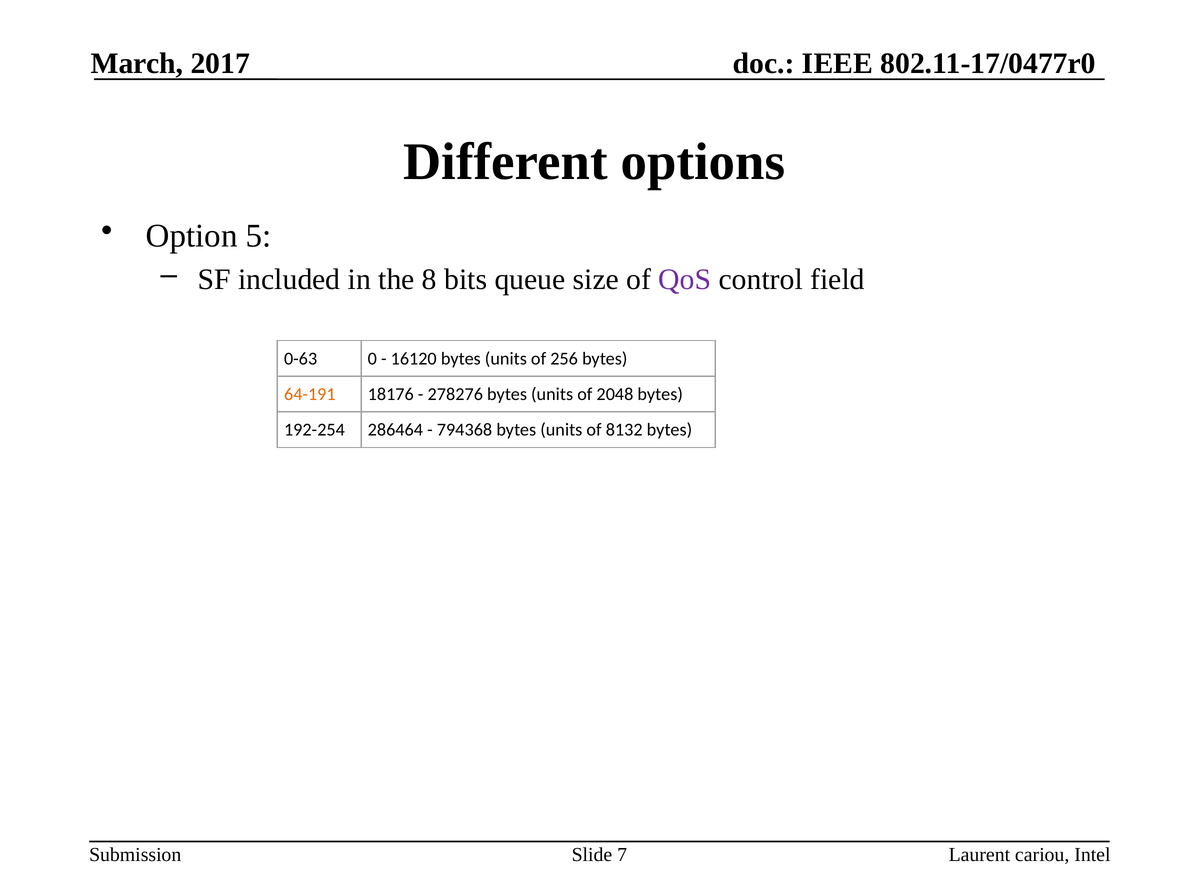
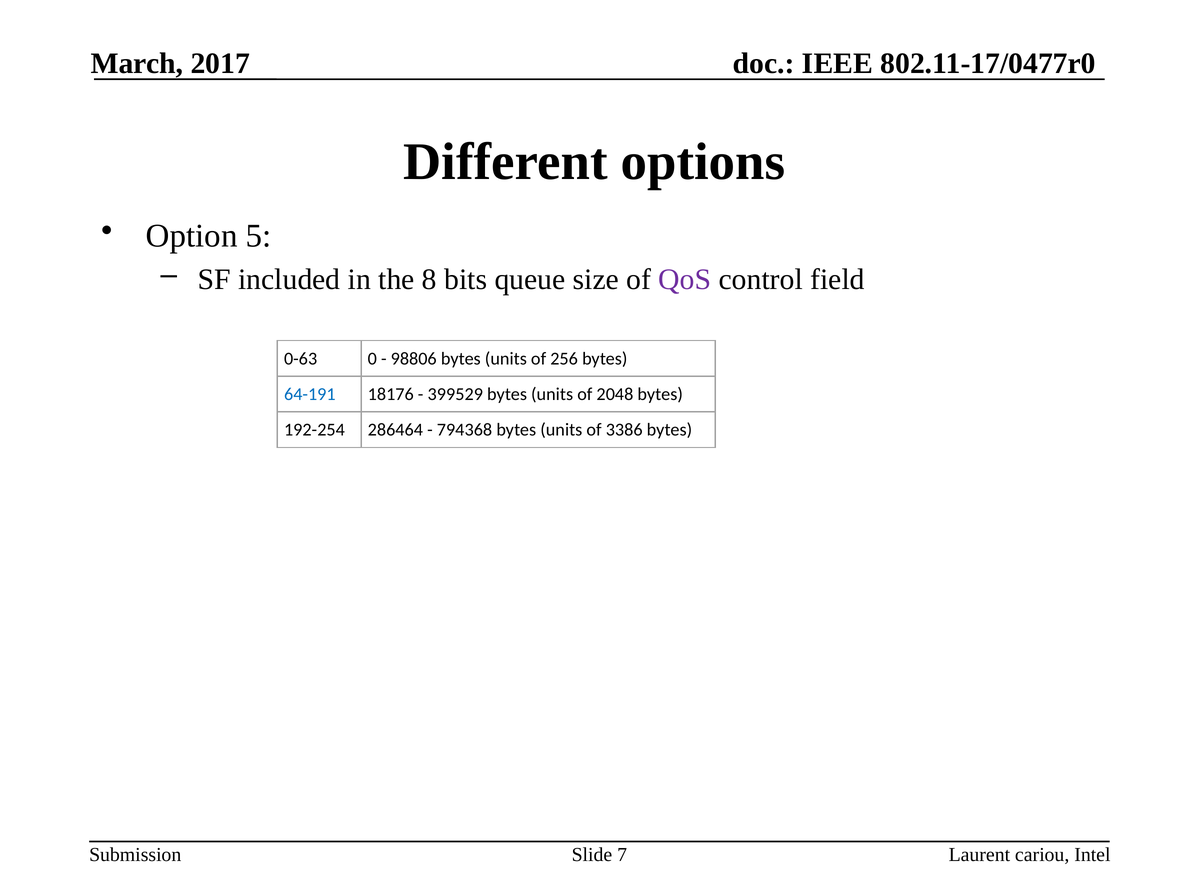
16120: 16120 -> 98806 (414, 359)
64-191 colour: orange -> blue (310, 395)
278276: 278276 -> 399529 (455, 395)
8132: 8132 -> 3386 (624, 430)
